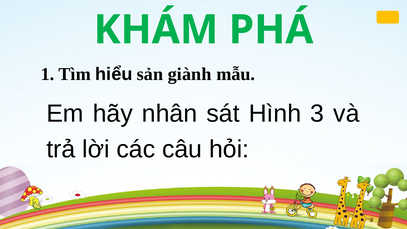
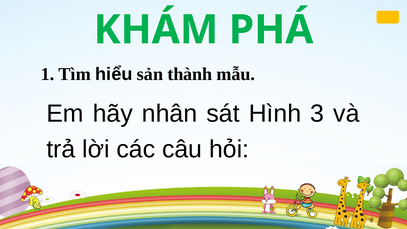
giành: giành -> thành (190, 74)
